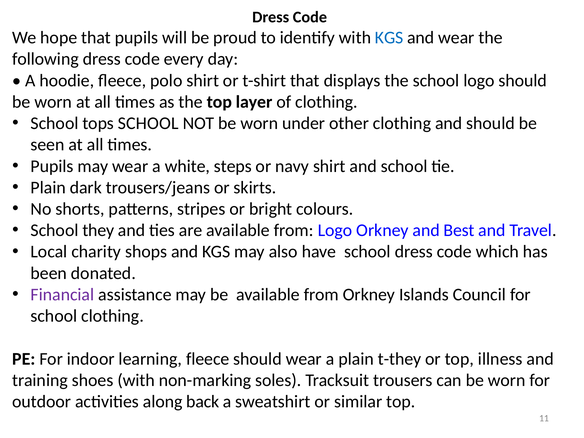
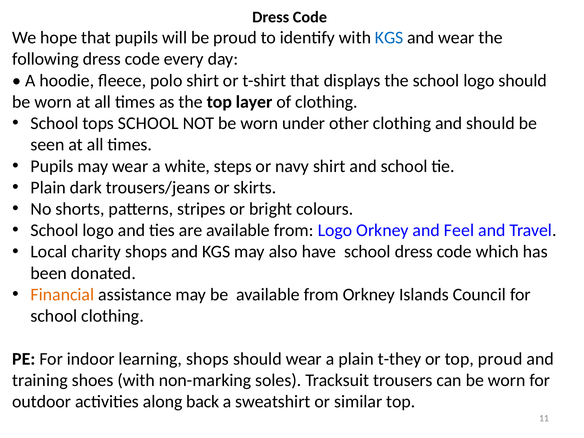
they: they -> logo (98, 230)
Best: Best -> Feel (459, 230)
Financial colour: purple -> orange (62, 295)
learning fleece: fleece -> shops (208, 359)
top illness: illness -> proud (500, 359)
